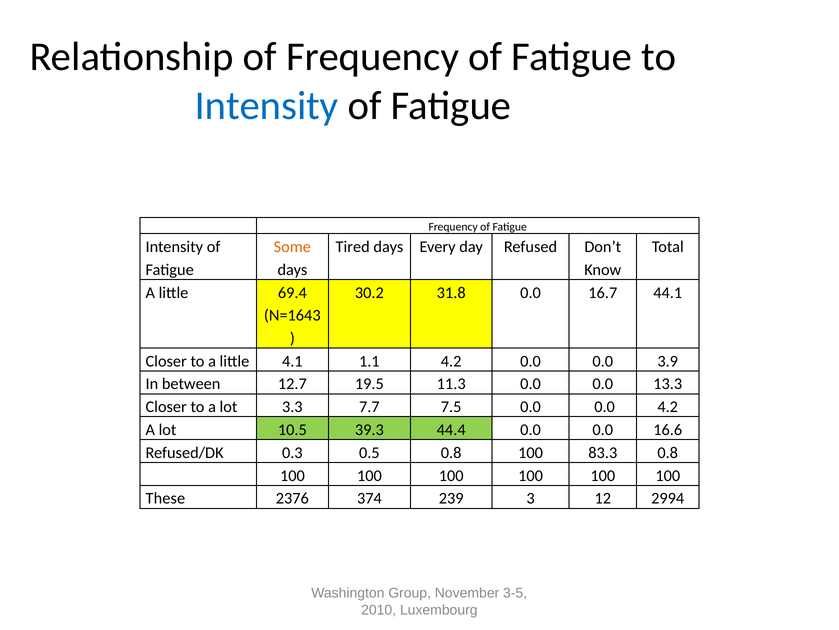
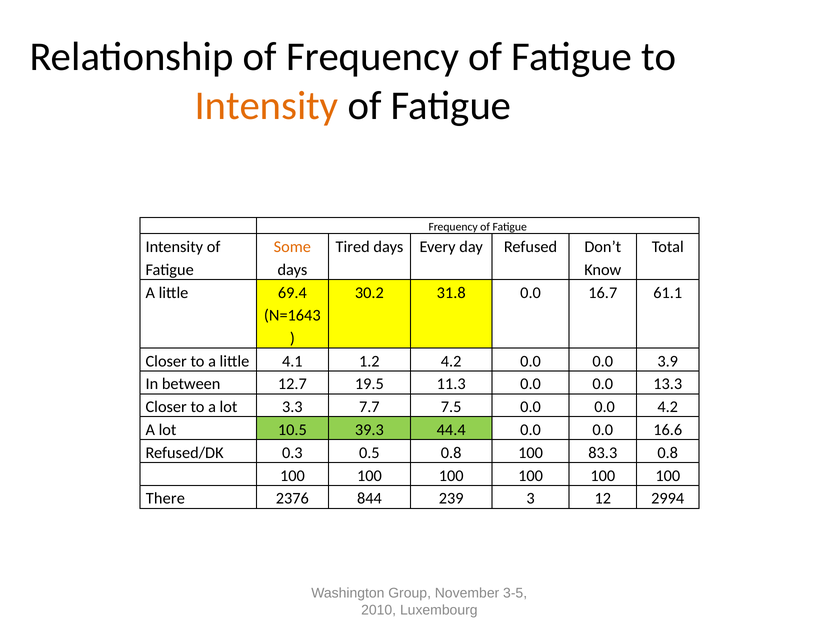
Intensity colour: blue -> orange (266, 106)
44.1: 44.1 -> 61.1 (668, 292)
1.1: 1.1 -> 1.2 (369, 361)
These: These -> There (165, 498)
374: 374 -> 844 (369, 498)
